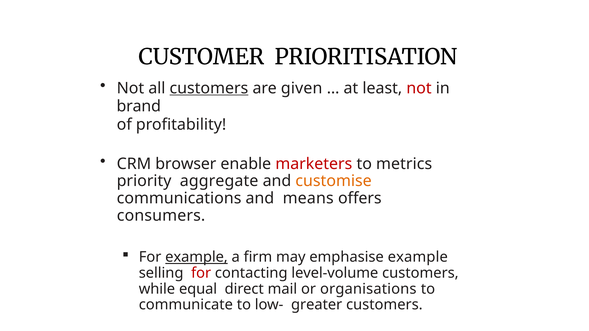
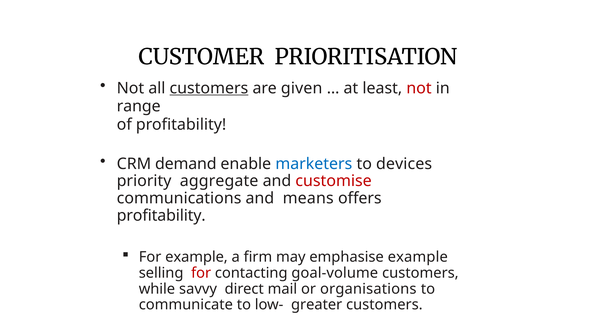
brand: brand -> range (139, 106)
browser: browser -> demand (186, 164)
marketers colour: red -> blue (314, 164)
metrics: metrics -> devices (404, 164)
customise colour: orange -> red (334, 181)
consumers: consumers -> profitability (161, 216)
example underline: present -> none (196, 257)
level-volume: level-volume -> goal-volume (335, 273)
equal: equal -> savvy (198, 289)
